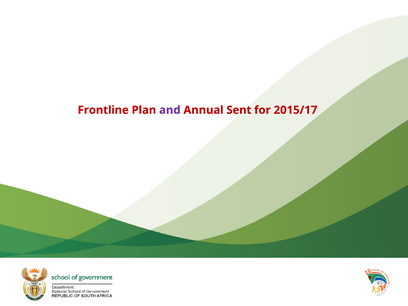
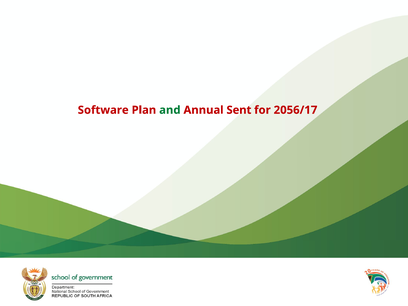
Frontline: Frontline -> Software (103, 110)
and colour: purple -> green (170, 110)
2015/17: 2015/17 -> 2056/17 (296, 110)
